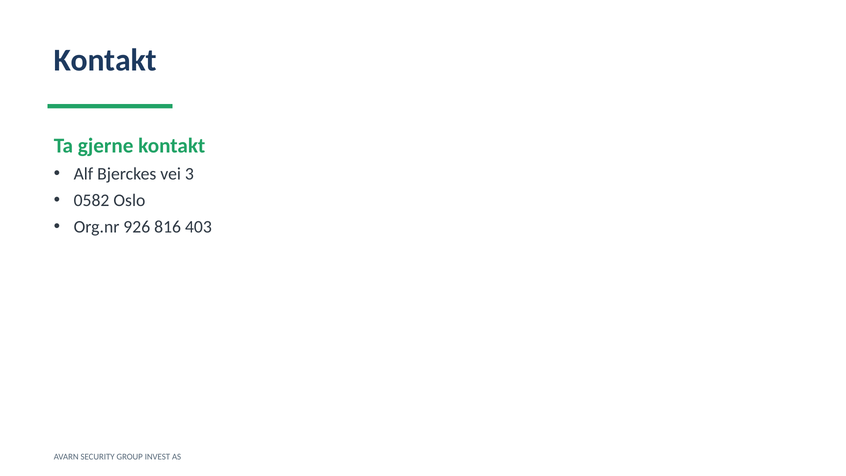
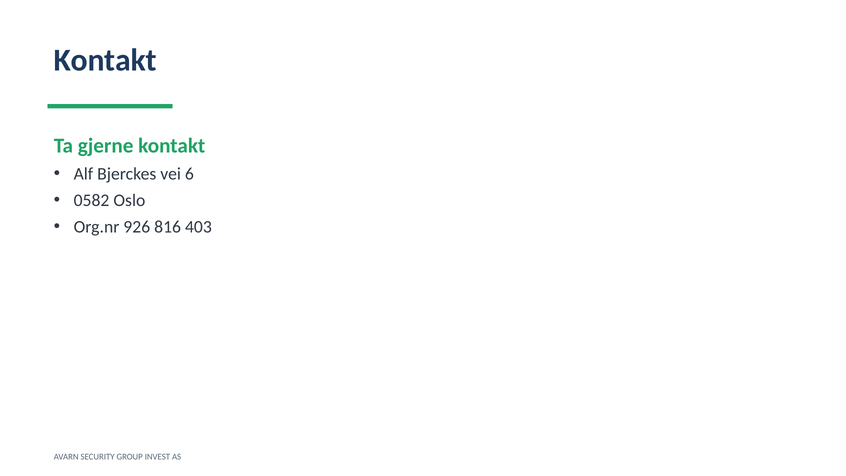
3: 3 -> 6 (189, 174)
